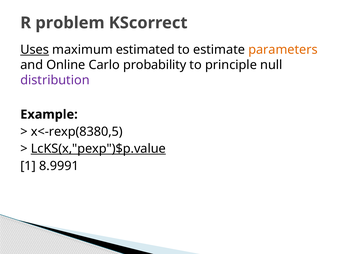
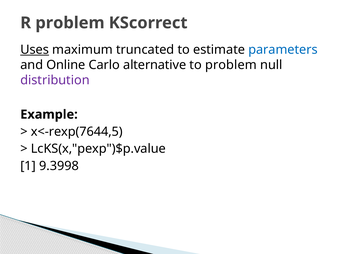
estimated: estimated -> truncated (145, 50)
parameters colour: orange -> blue (283, 50)
probability: probability -> alternative (155, 65)
to principle: principle -> problem (231, 65)
x<-rexp(8380,5: x<-rexp(8380,5 -> x<-rexp(7644,5 (77, 132)
LcKS(x,"pexp")$p.value underline: present -> none (98, 149)
8.9991: 8.9991 -> 9.3998 (59, 166)
